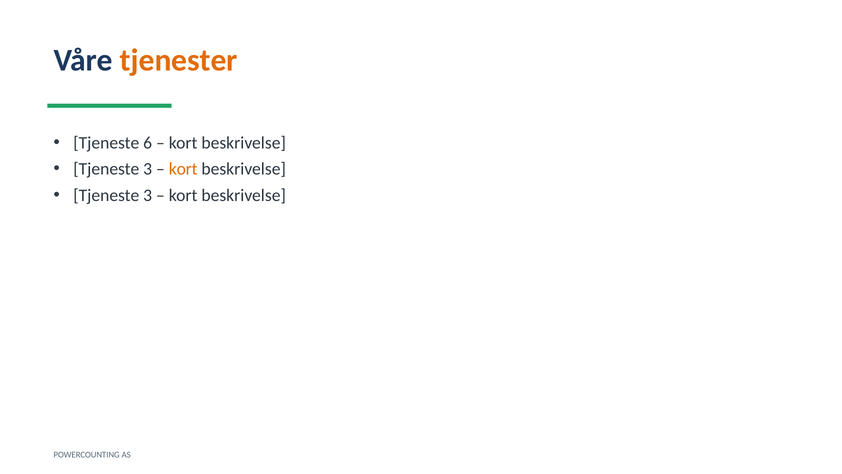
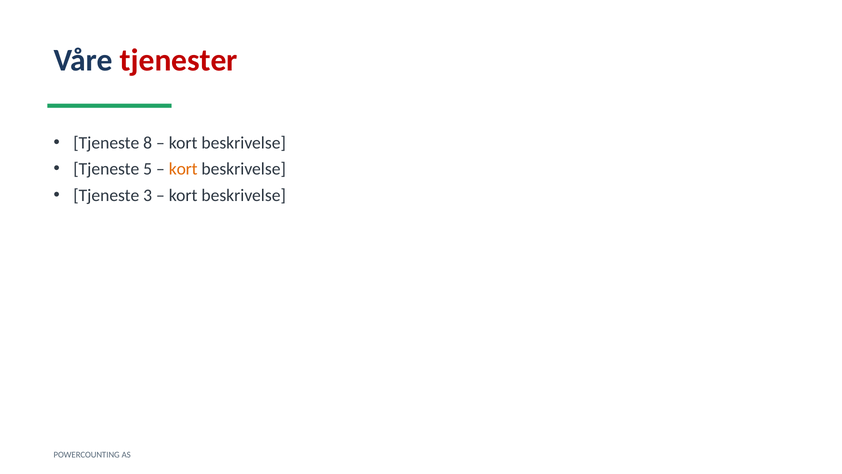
tjenester colour: orange -> red (179, 60)
6: 6 -> 8 (148, 143)
3: 3 -> 5 (148, 169)
